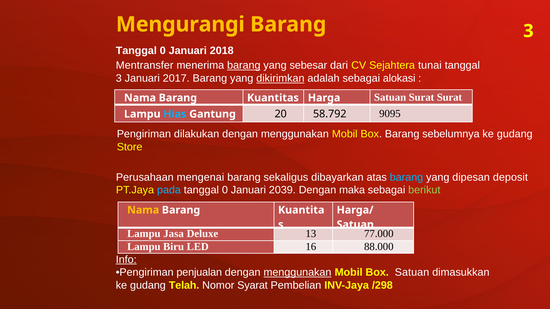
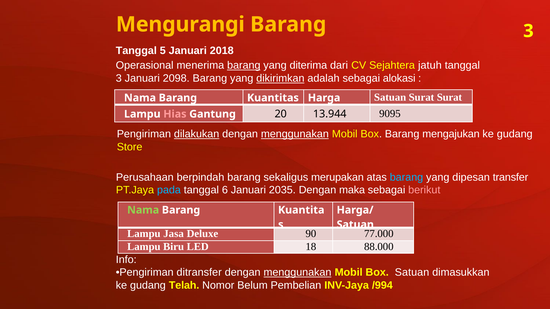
0: 0 -> 5 (163, 51)
Mentransfer: Mentransfer -> Operasional (145, 66)
sebesar: sebesar -> diterima (308, 66)
tunai: tunai -> jatuh (430, 66)
2017: 2017 -> 2098 (176, 78)
Hias colour: light blue -> pink (175, 114)
58.792: 58.792 -> 13.944 (330, 114)
dilakukan underline: none -> present (197, 134)
menggunakan underline: none -> present (295, 134)
sebelumnya: sebelumnya -> mengajukan (451, 134)
mengenai: mengenai -> berpindah (200, 178)
dibayarkan: dibayarkan -> merupakan (337, 178)
deposit: deposit -> transfer (511, 178)
0: 0 -> 6 (225, 190)
2039: 2039 -> 2035 (282, 190)
berikut colour: light green -> pink (424, 190)
Nama colour: yellow -> light green (143, 210)
13: 13 -> 90 (311, 234)
16: 16 -> 18 (311, 247)
Info underline: present -> none (126, 260)
penjualan: penjualan -> ditransfer (199, 273)
Syarat: Syarat -> Belum (252, 286)
/298: /298 -> /994 (382, 286)
